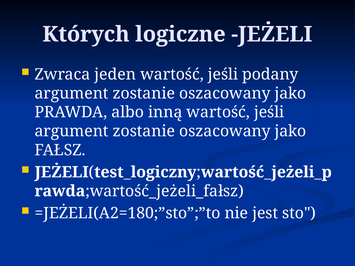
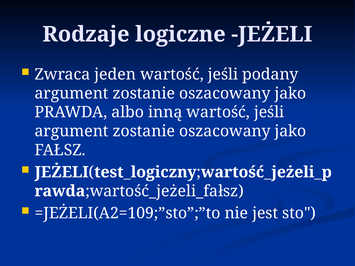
Których: Których -> Rodzaje (86, 34)
=JEŻELI(A2=180;”sto”;”to: =JEŻELI(A2=180;”sto”;”to -> =JEŻELI(A2=109;”sto”;”to (128, 213)
